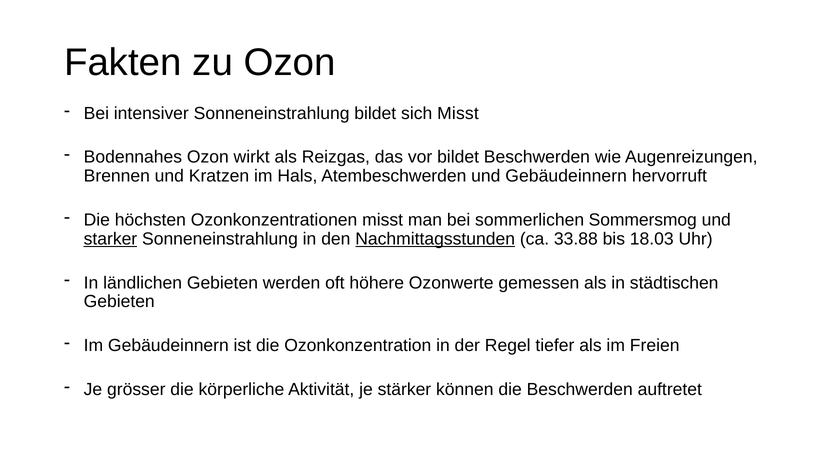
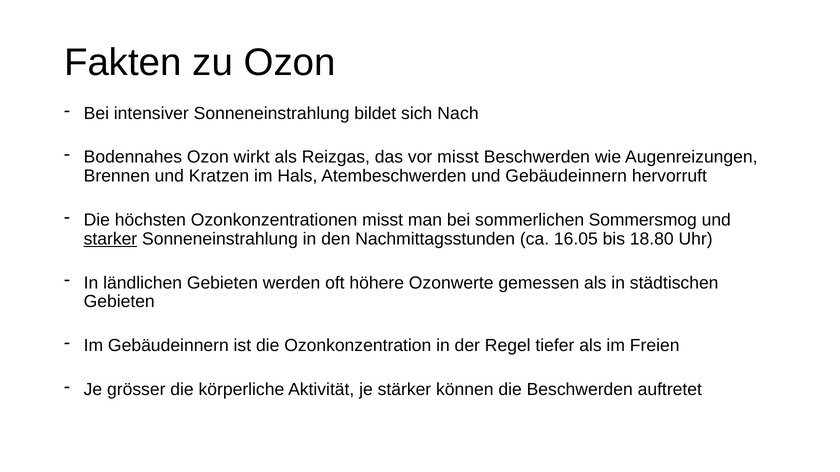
sich Misst: Misst -> Nach (458, 113)
vor bildet: bildet -> misst (458, 157)
Nachmittagsstunden underline: present -> none (435, 239)
33.88: 33.88 -> 16.05 (576, 239)
18.03: 18.03 -> 18.80 (652, 239)
